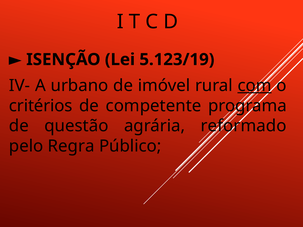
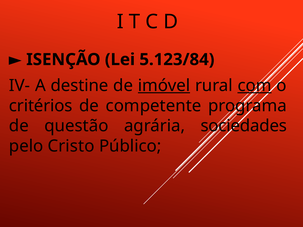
5.123/19: 5.123/19 -> 5.123/84 (177, 60)
urbano: urbano -> destine (80, 86)
imóvel underline: none -> present (164, 86)
reformado: reformado -> sociedades (244, 126)
Regra: Regra -> Cristo (71, 146)
